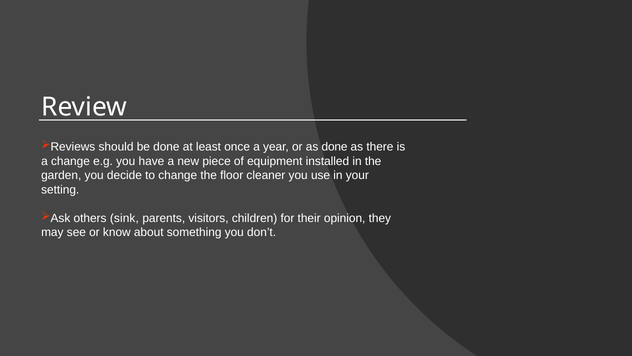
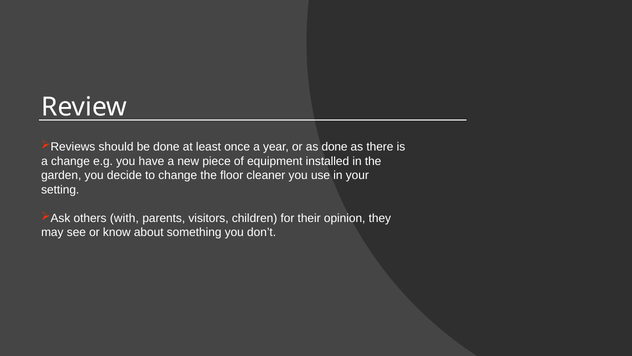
sink: sink -> with (124, 218)
